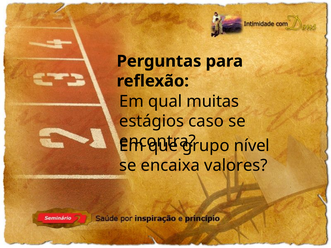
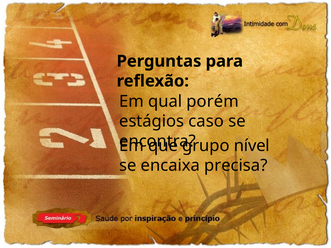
muitas: muitas -> porém (213, 102)
valores: valores -> precisa (236, 166)
